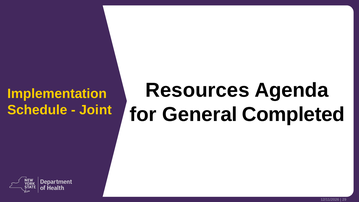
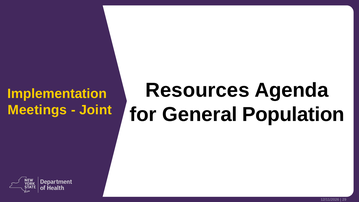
Schedule: Schedule -> Meetings (37, 110)
Completed: Completed -> Population (293, 114)
